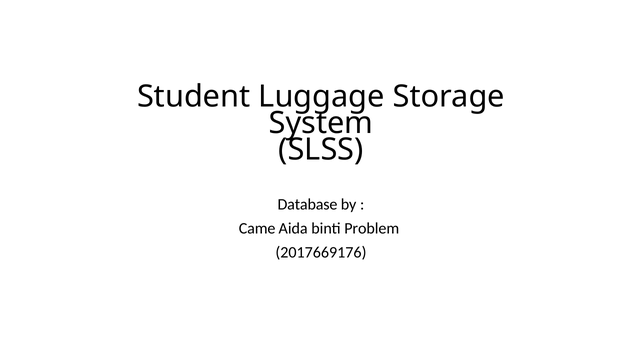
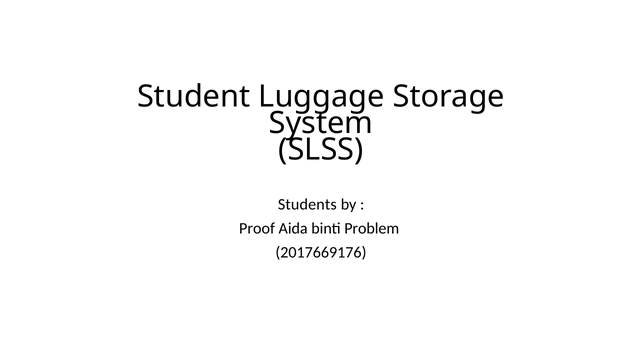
Database: Database -> Students (307, 204)
Came: Came -> Proof (257, 228)
